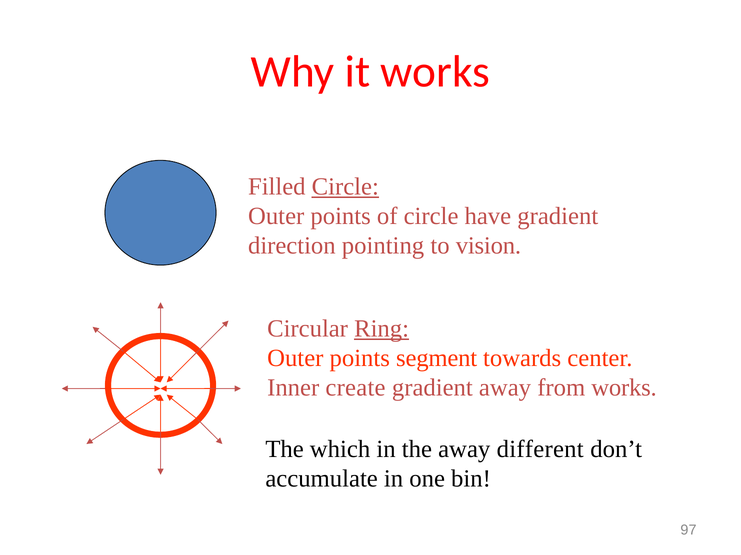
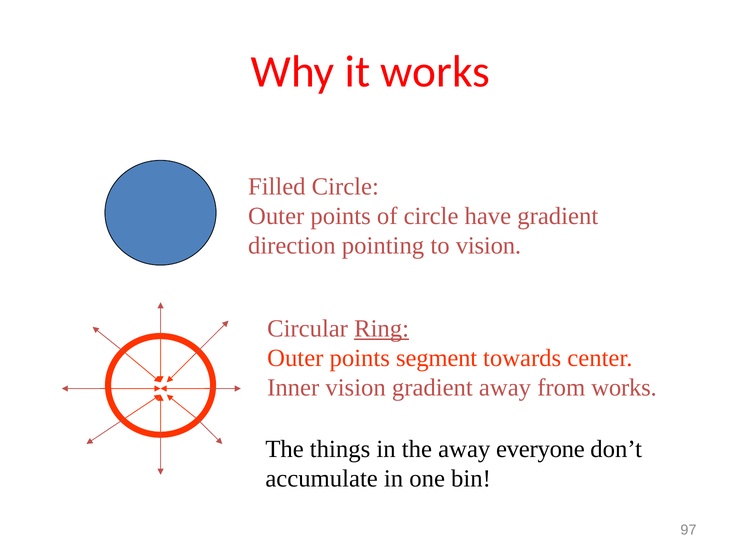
Circle underline: present -> none (345, 187)
Inner create: create -> vision (356, 388)
which: which -> things (340, 450)
different: different -> everyone (540, 450)
